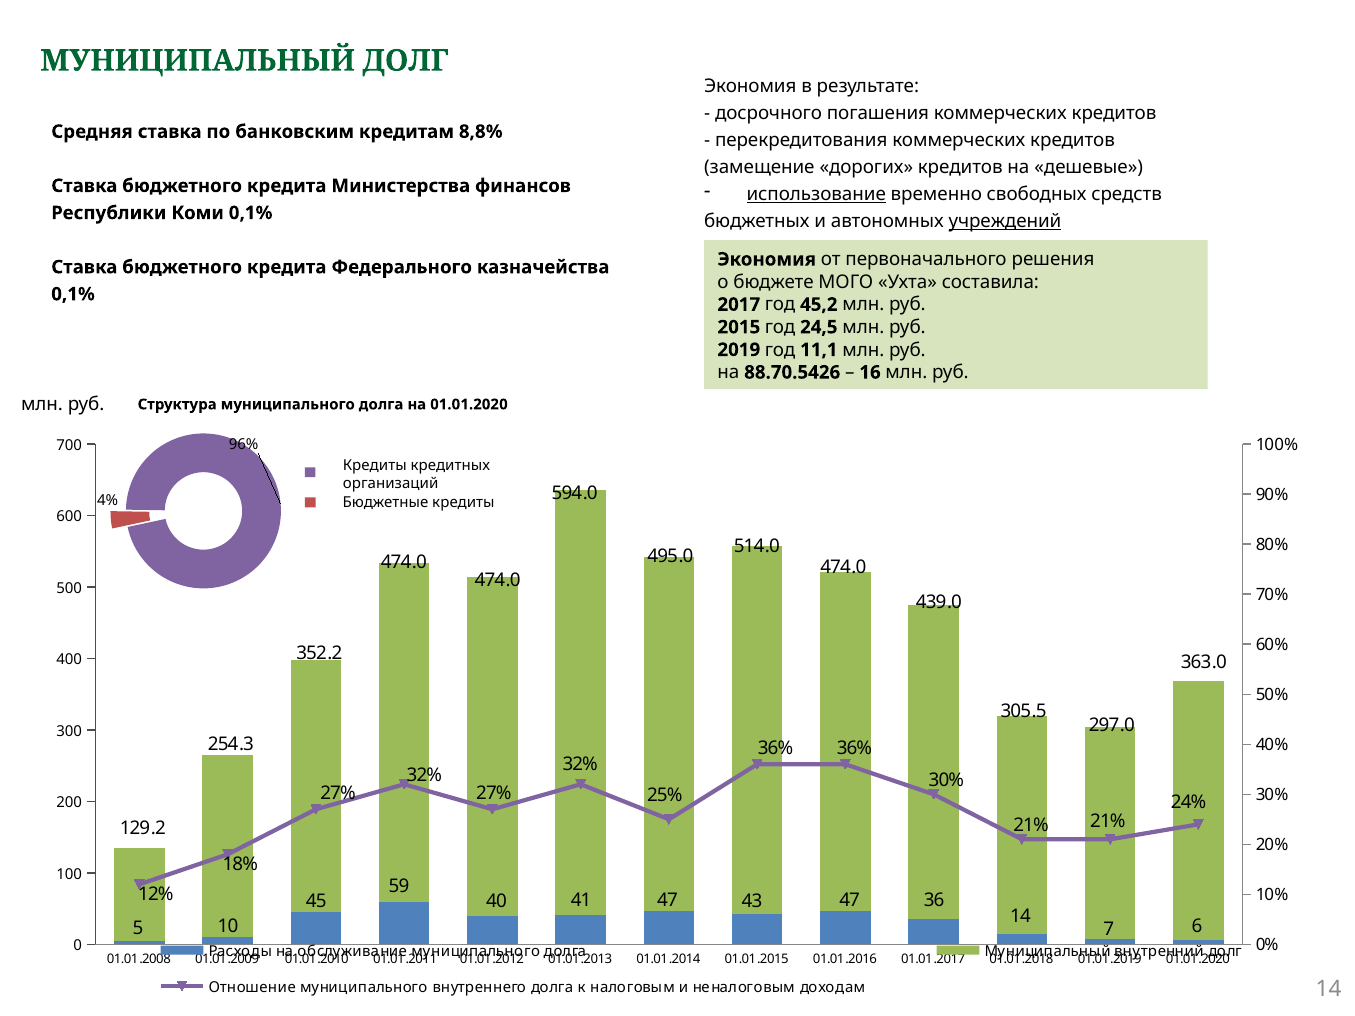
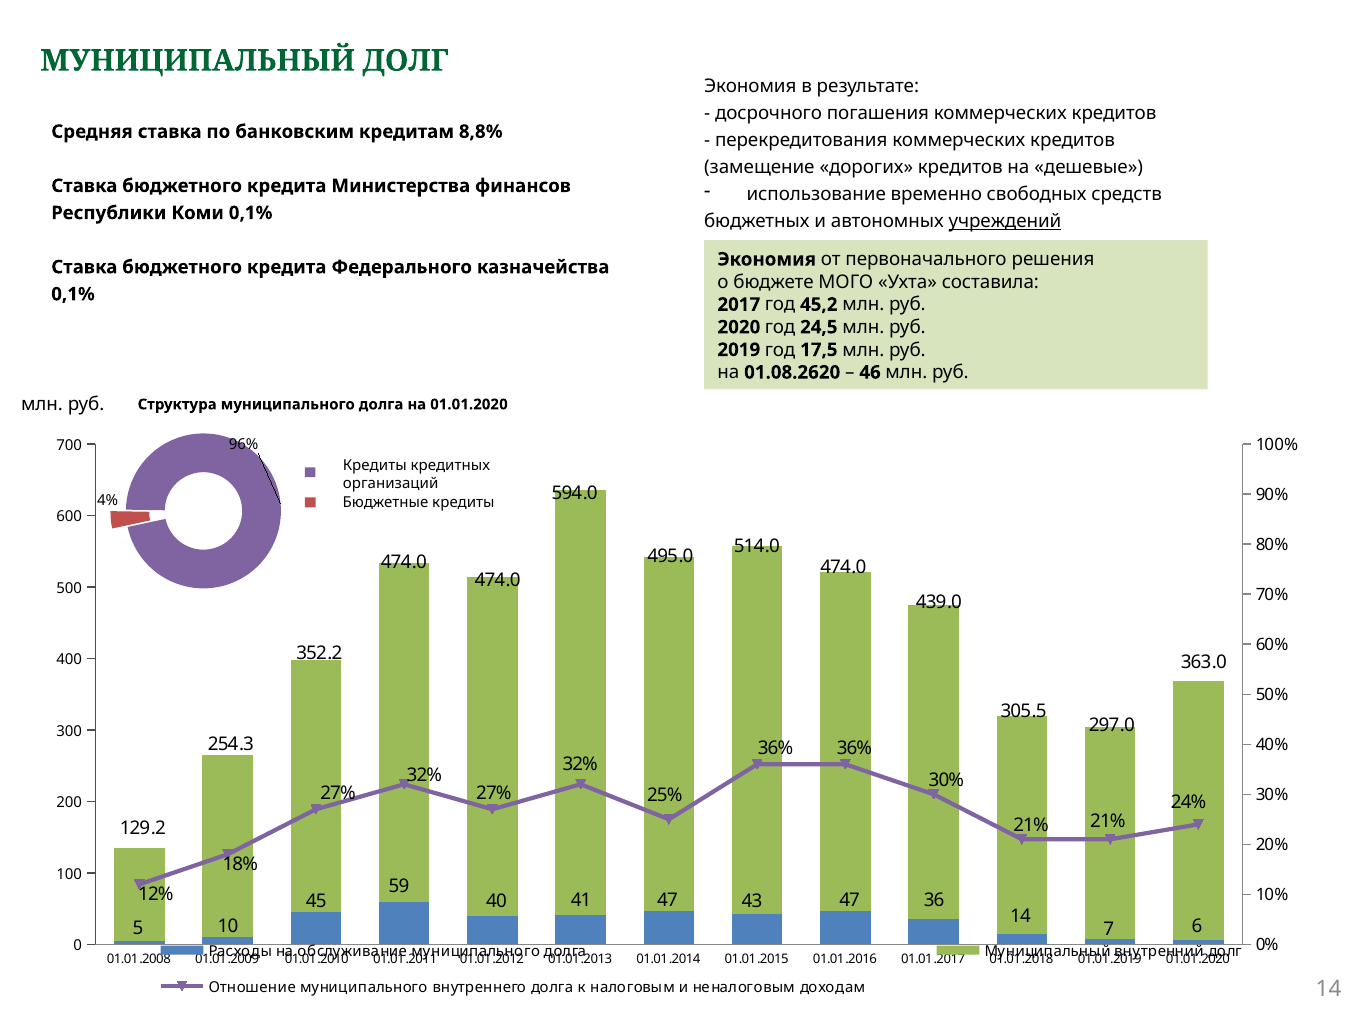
использование underline: present -> none (816, 194)
2015: 2015 -> 2020 (739, 327)
11,1: 11,1 -> 17,5 (819, 350)
88.70.5426: 88.70.5426 -> 01.08.2620 (792, 372)
16: 16 -> 46 (870, 372)
